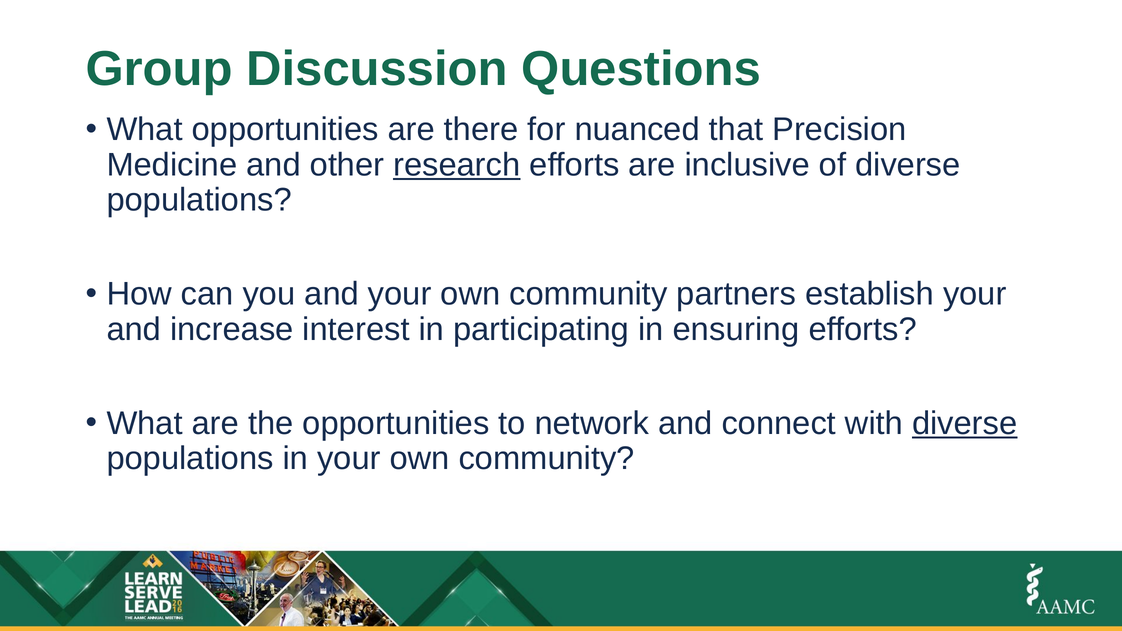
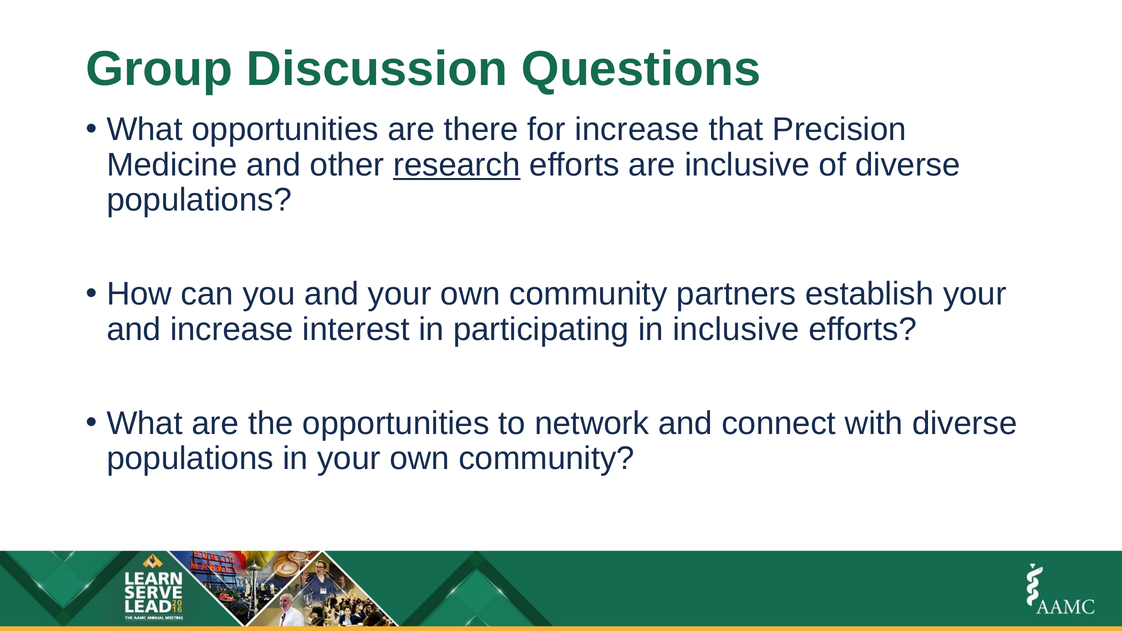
for nuanced: nuanced -> increase (637, 130)
in ensuring: ensuring -> inclusive (736, 329)
diverse underline: present -> none (965, 423)
